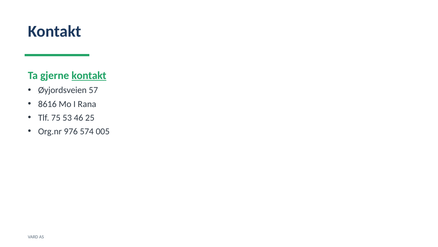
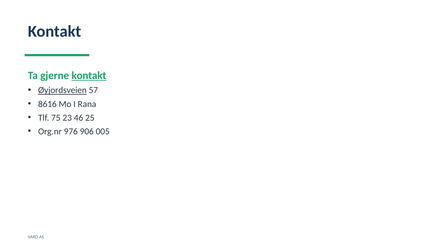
Øyjordsveien underline: none -> present (62, 90)
53: 53 -> 23 (67, 117)
574: 574 -> 906 (87, 131)
